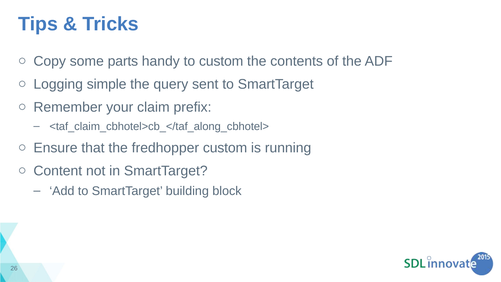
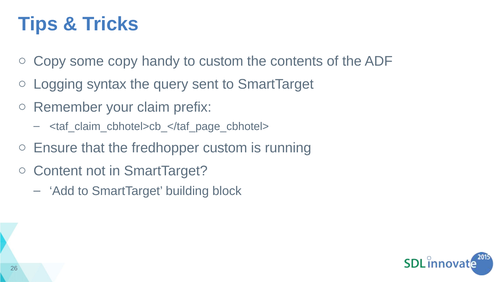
some parts: parts -> copy (123, 61)
simple: simple -> syntax (107, 84)
<taf_claim_cbhotel>cb_</taf_along_cbhotel>: <taf_claim_cbhotel>cb_</taf_along_cbhotel> -> <taf_claim_cbhotel>cb_</taf_page_cbhotel> (159, 126)
